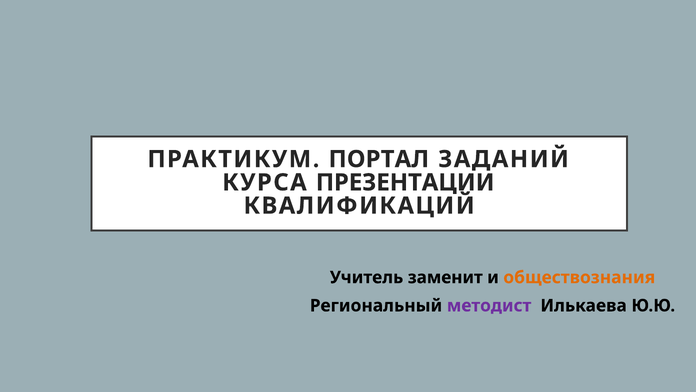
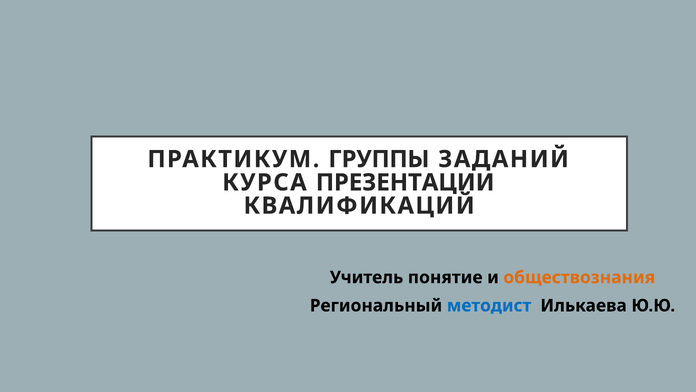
ПОРТАЛ: ПОРТАЛ -> ГРУППЫ (379, 159)
заменит: заменит -> понятие (445, 277)
методист colour: purple -> blue (489, 305)
